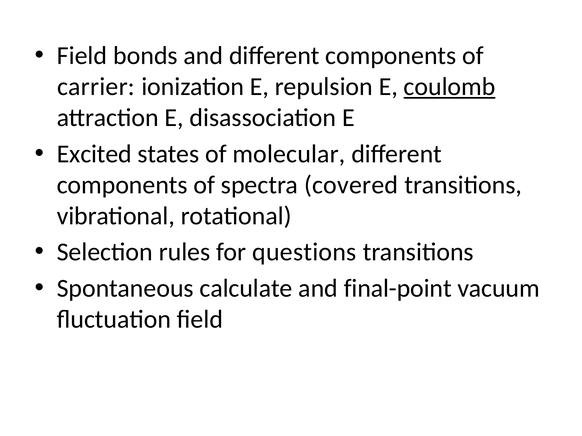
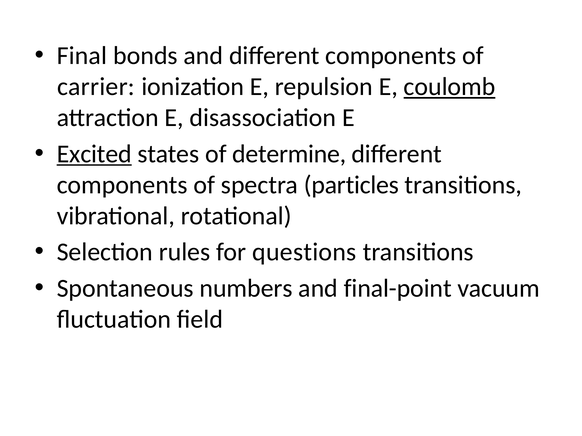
Field: Field -> Final (82, 56)
Excited underline: none -> present (94, 154)
molecular: molecular -> determine (289, 154)
covered: covered -> particles (351, 185)
calculate: calculate -> numbers (246, 289)
